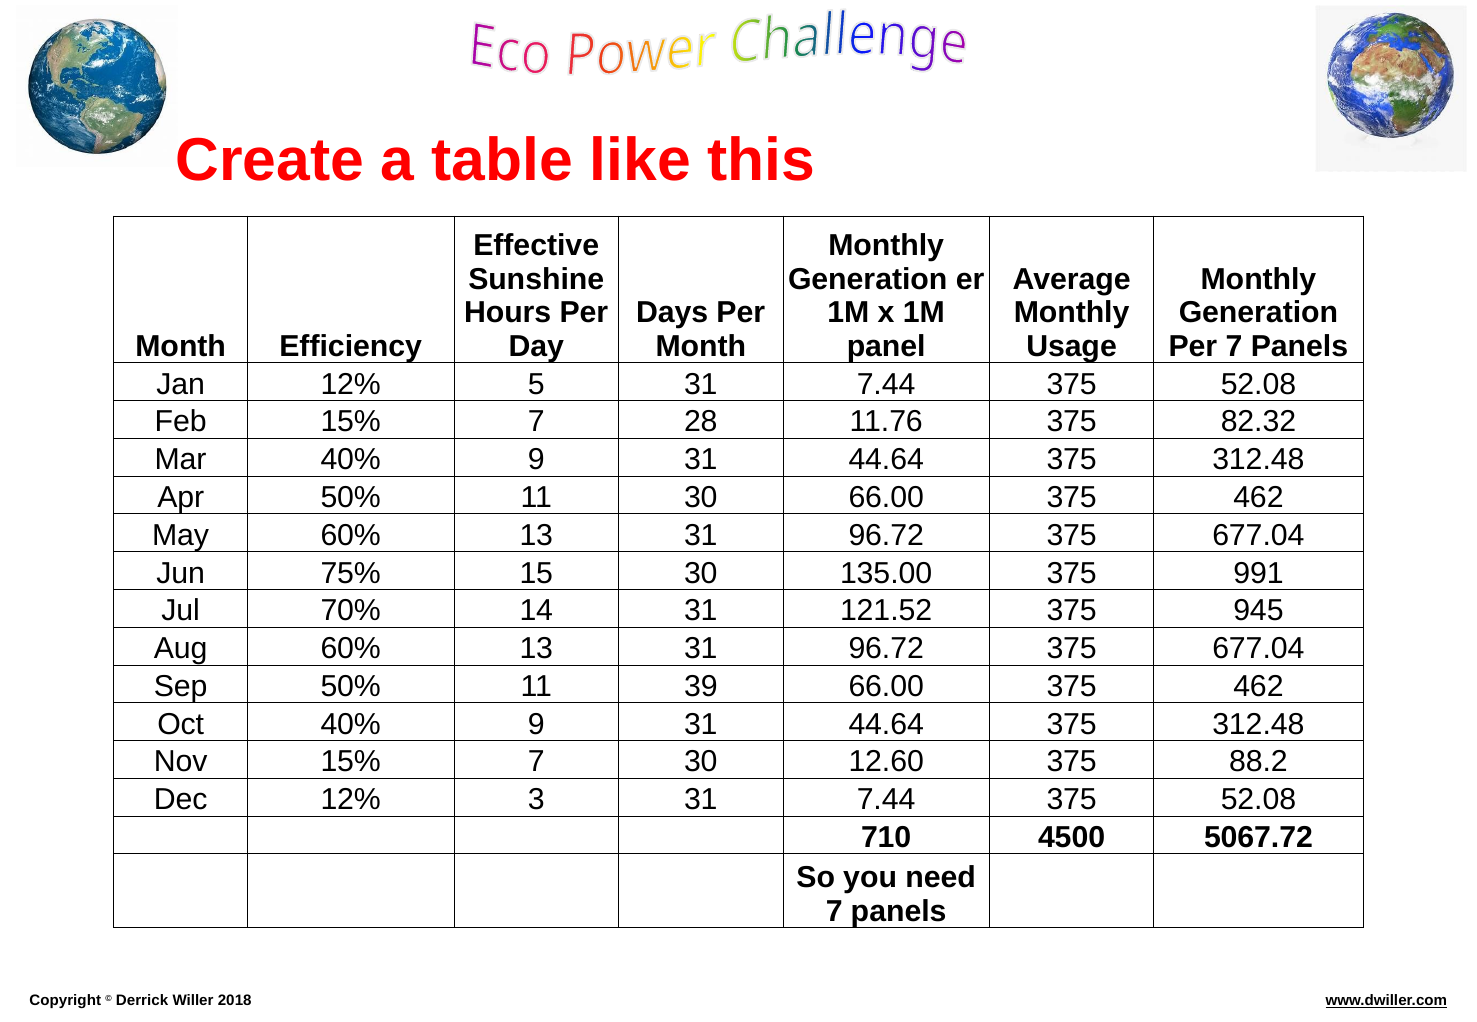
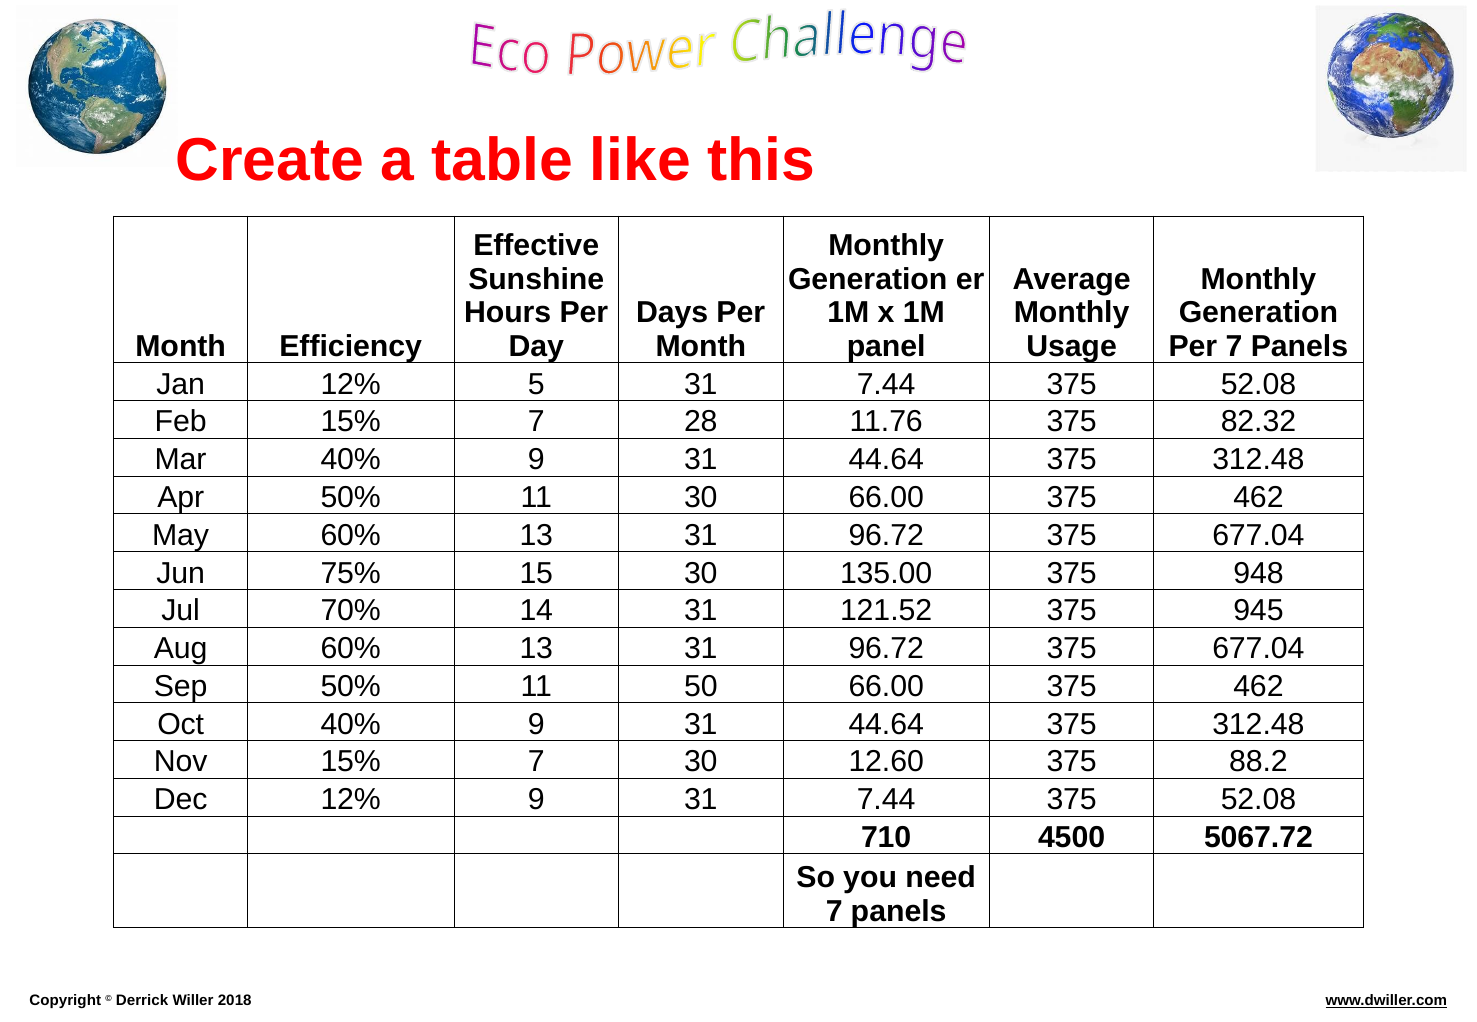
991: 991 -> 948 (1259, 573)
39: 39 -> 50 (701, 687)
12% 3: 3 -> 9 (536, 800)
